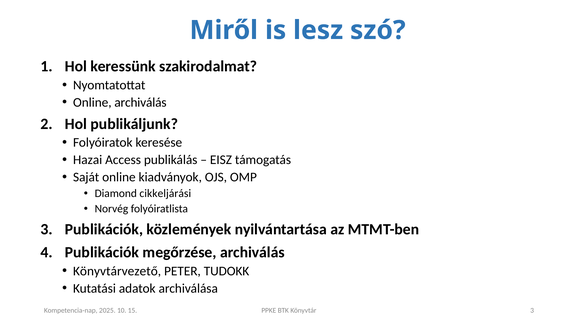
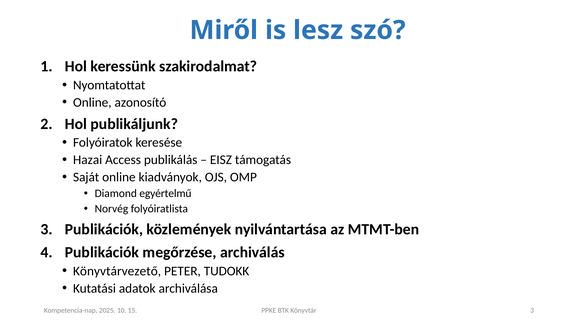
Online archiválás: archiválás -> azonosító (140, 102)
cikkeljárási: cikkeljárási -> egyértelmű (165, 194)
